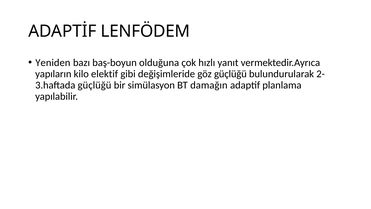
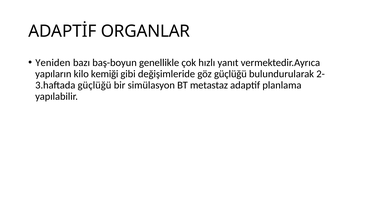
LENFÖDEM: LENFÖDEM -> ORGANLAR (145, 31)
olduğuna: olduğuna -> genellikle (159, 63)
elektif: elektif -> kemiği (105, 74)
damağın: damağın -> metastaz (209, 85)
